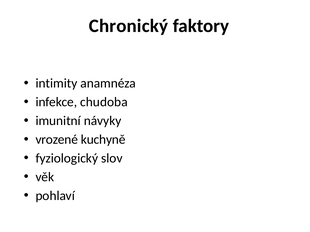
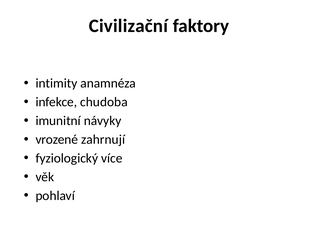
Chronický: Chronický -> Civilizační (128, 26)
kuchyně: kuchyně -> zahrnují (103, 140)
slov: slov -> více (112, 159)
